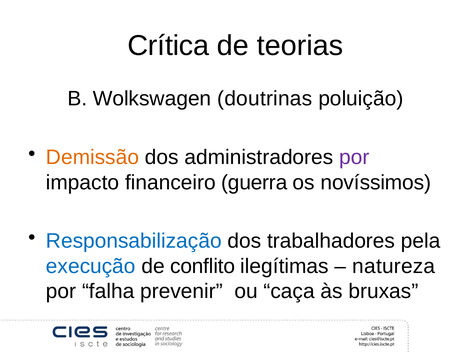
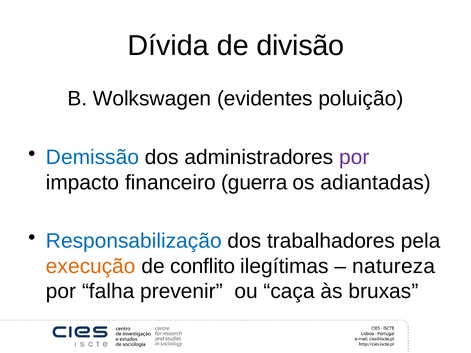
Crítica: Crítica -> Dívida (168, 46)
teorias: teorias -> divisão (300, 46)
doutrinas: doutrinas -> evidentes (265, 99)
Demissão colour: orange -> blue (92, 157)
novíssimos: novíssimos -> adiantadas (376, 183)
execução colour: blue -> orange (91, 266)
